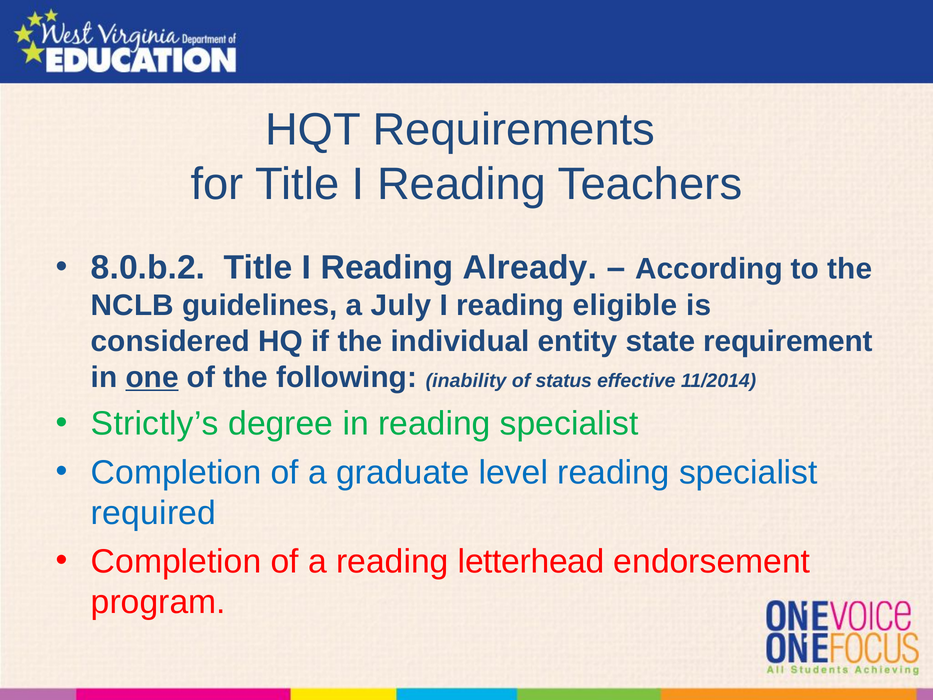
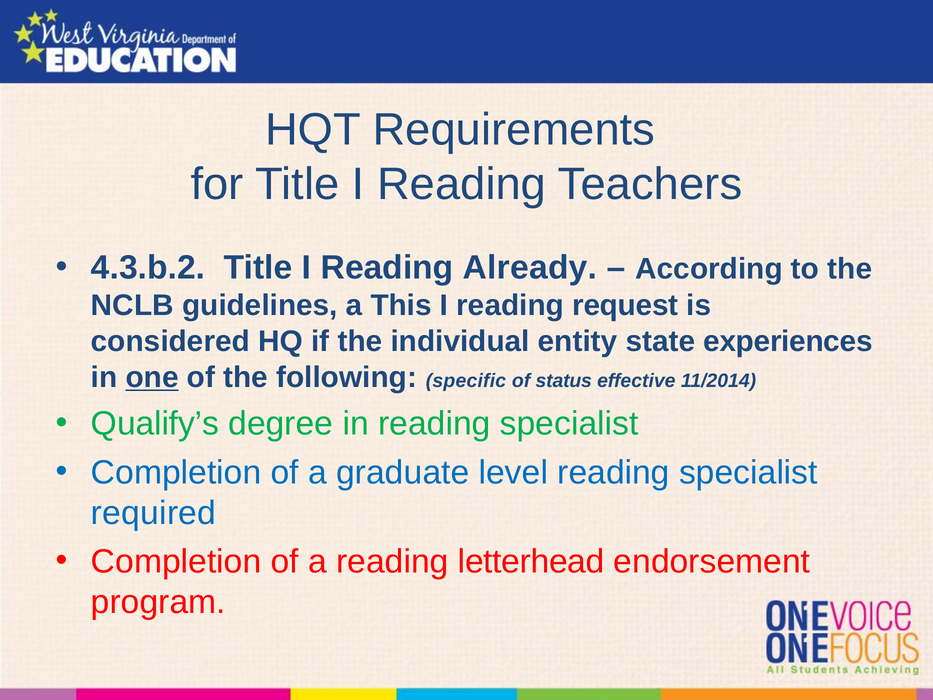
8.0.b.2: 8.0.b.2 -> 4.3.b.2 (148, 268)
July: July -> This (401, 306)
eligible: eligible -> request (625, 306)
requirement: requirement -> experiences (788, 341)
inability: inability -> specific (466, 380)
Strictly’s: Strictly’s -> Qualify’s (155, 424)
